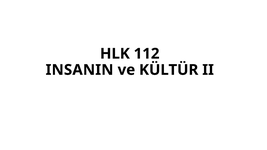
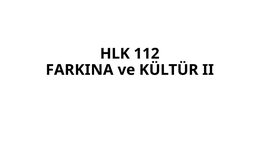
INSANIN: INSANIN -> FARKINA (80, 70)
